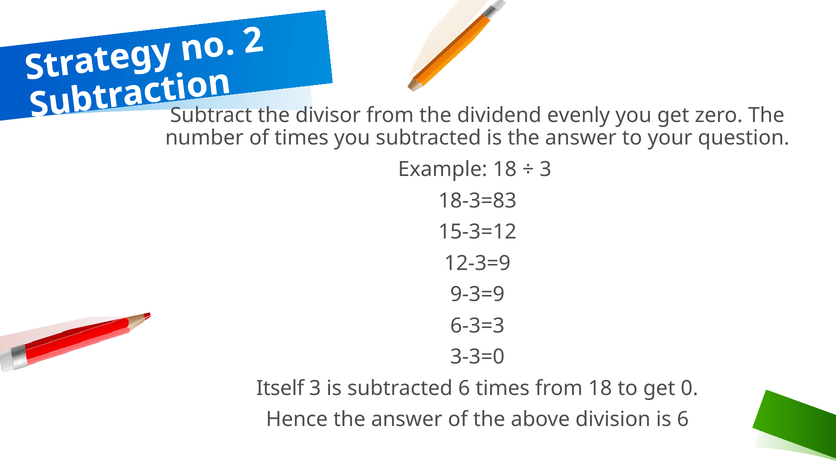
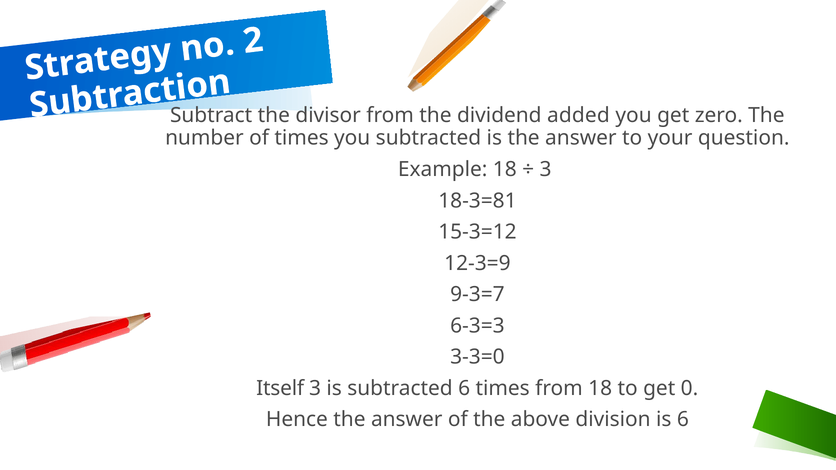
evenly: evenly -> added (578, 116)
18-3=83: 18-3=83 -> 18-3=81 (477, 201)
9-3=9: 9-3=9 -> 9-3=7 (477, 295)
